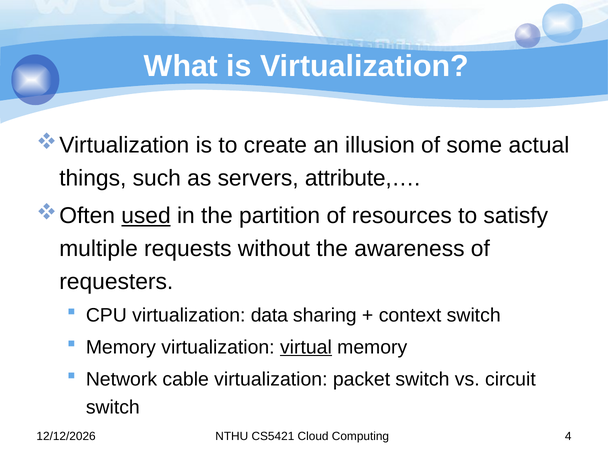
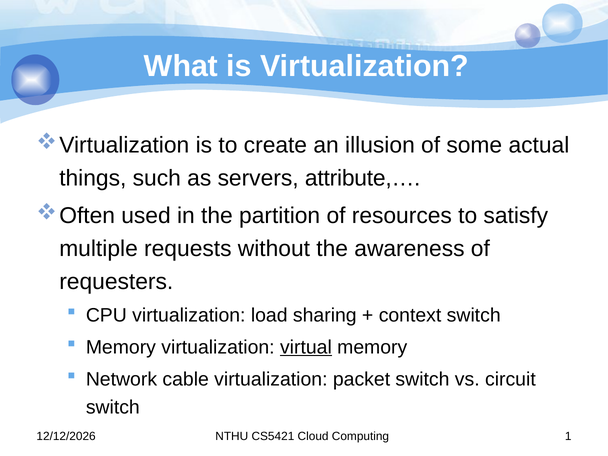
used underline: present -> none (146, 216)
data: data -> load (269, 315)
4: 4 -> 1 (568, 437)
